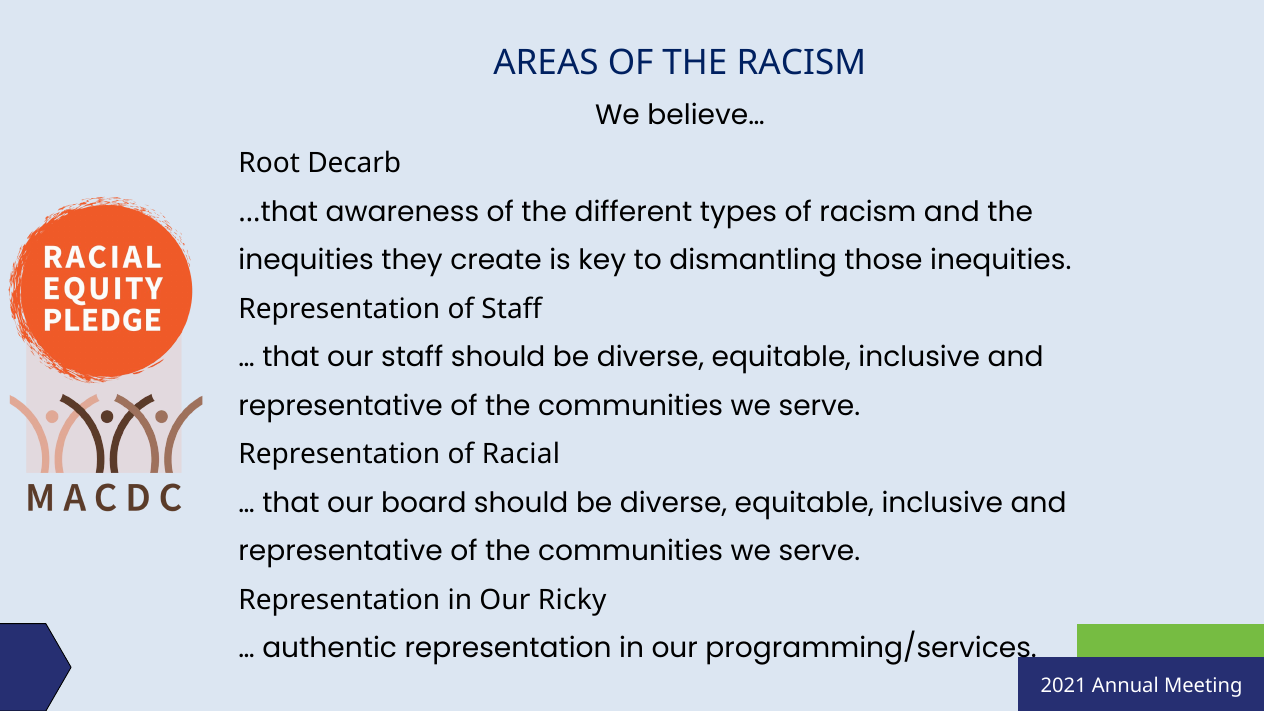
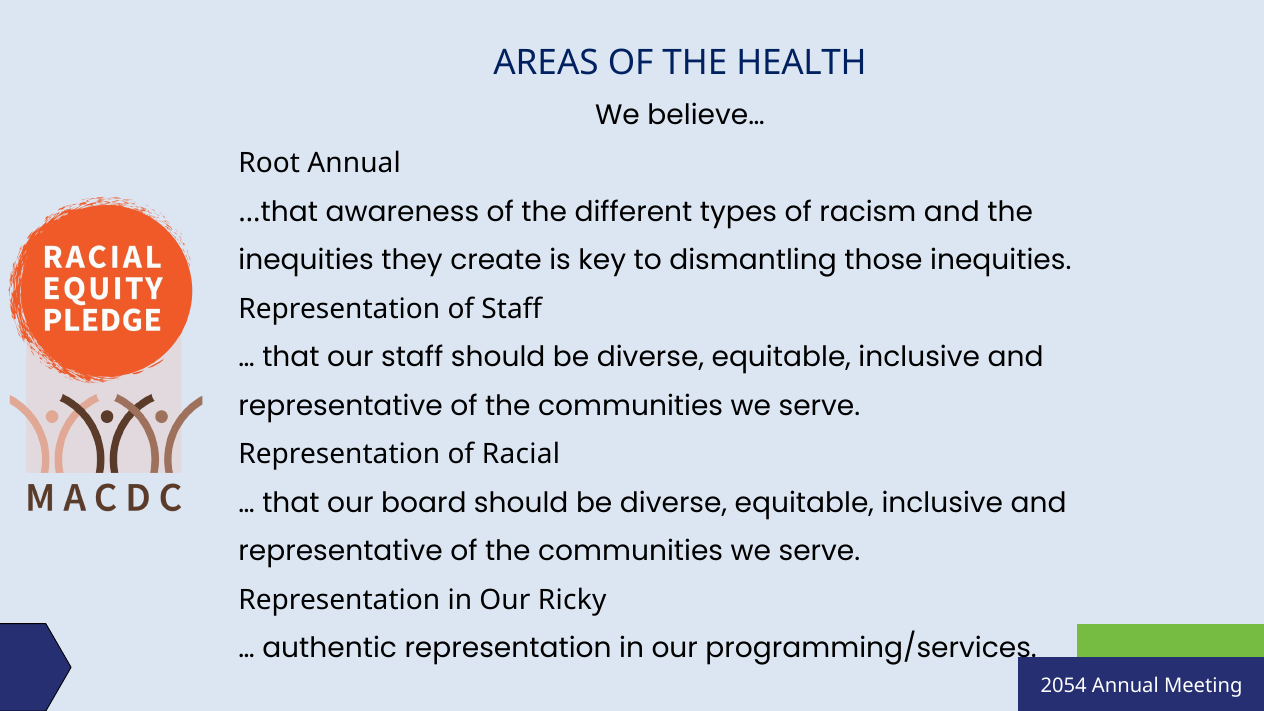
THE RACISM: RACISM -> HEALTH (802, 63)
Root Decarb: Decarb -> Annual (354, 163)
2021: 2021 -> 2054 (1064, 686)
